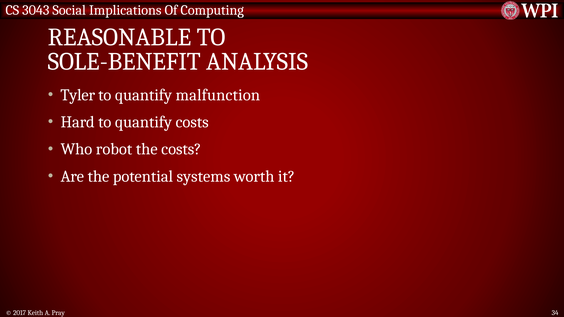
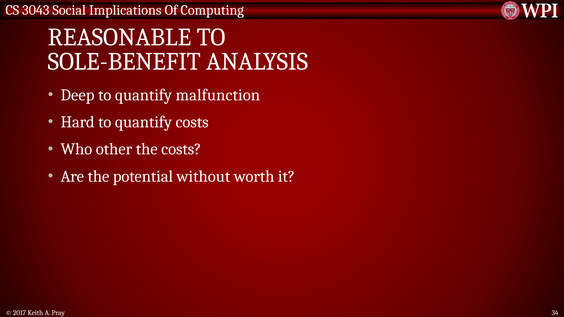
Tyler: Tyler -> Deep (78, 95)
robot: robot -> other (114, 149)
systems: systems -> without (203, 176)
